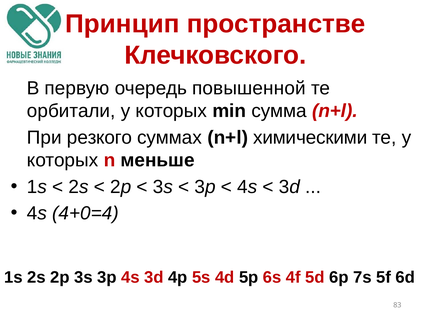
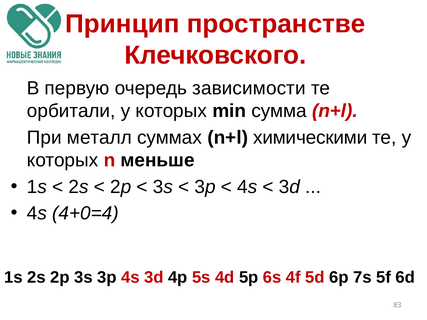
повышенной: повышенной -> зависимости (249, 88)
резкого: резкого -> металл (99, 138)
